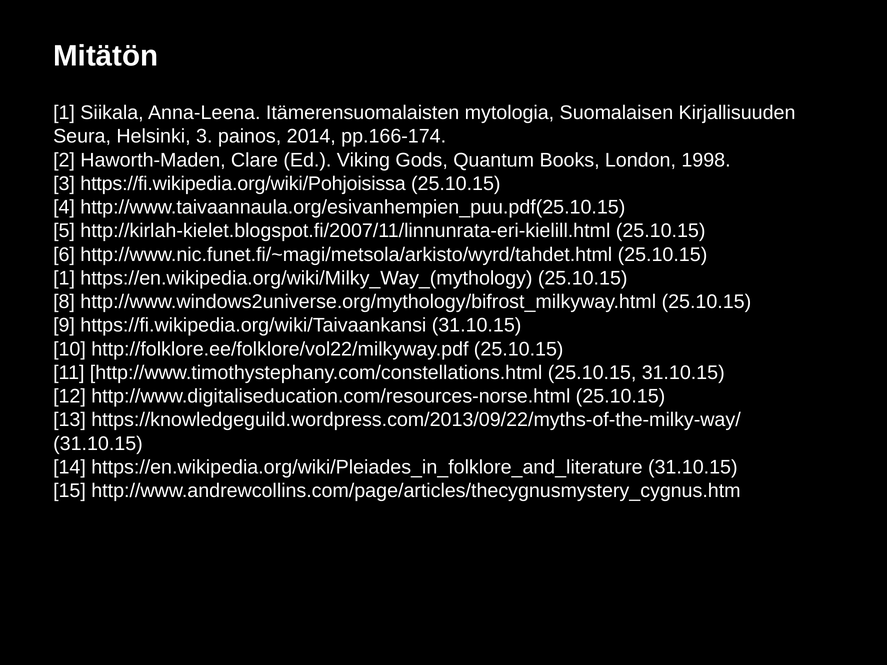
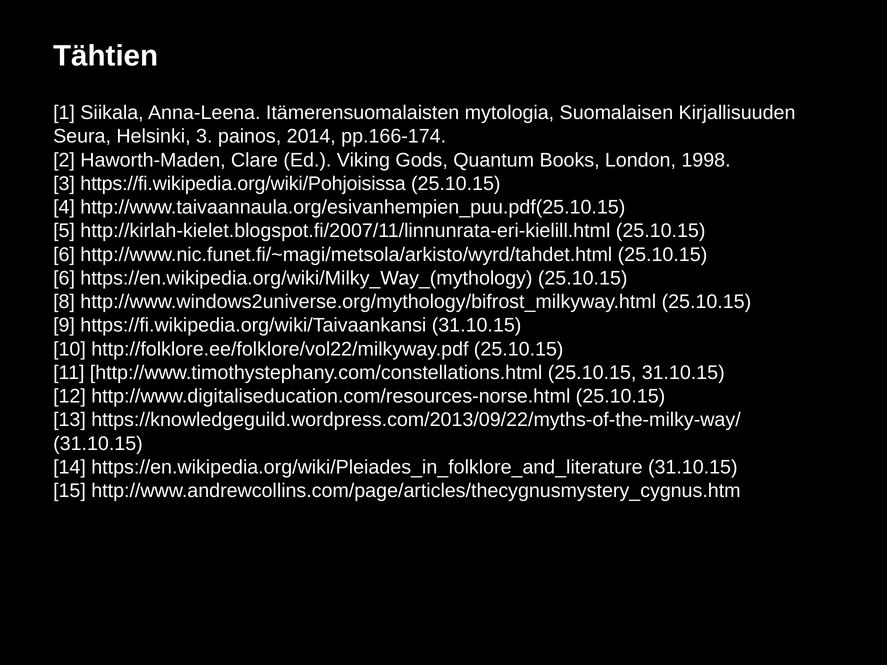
Mitätön: Mitätön -> Tähtien (106, 56)
1: 1 -> 6 (64, 278)
